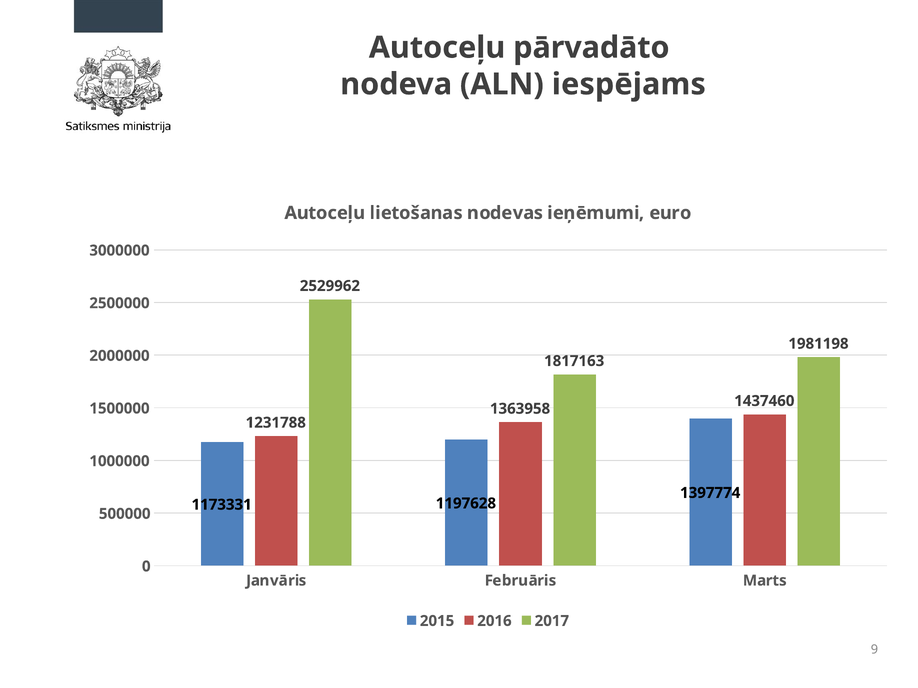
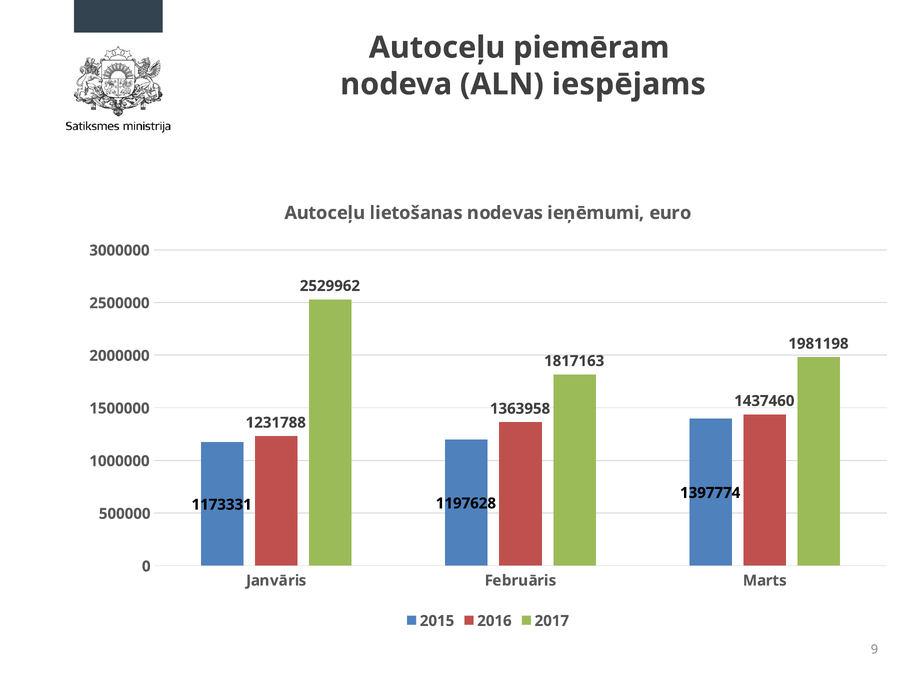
pārvadāto: pārvadāto -> piemēram (591, 48)
